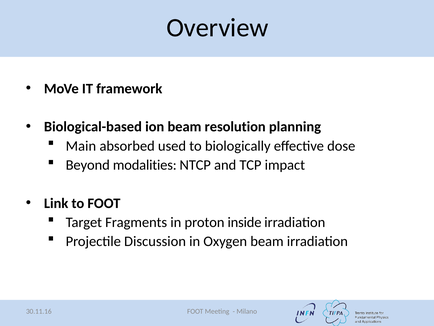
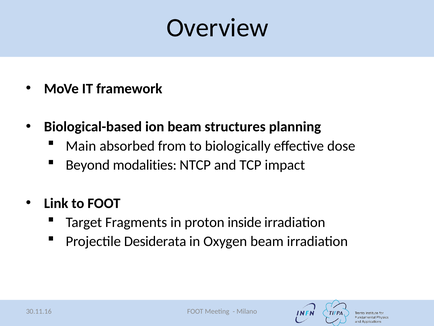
resolution: resolution -> structures (235, 127)
used: used -> from (172, 146)
Discussion: Discussion -> Desiderata (155, 241)
